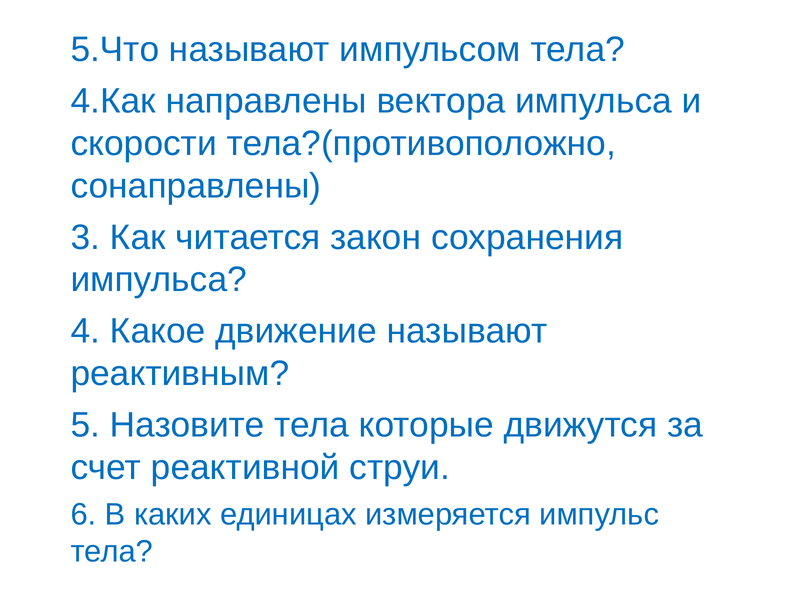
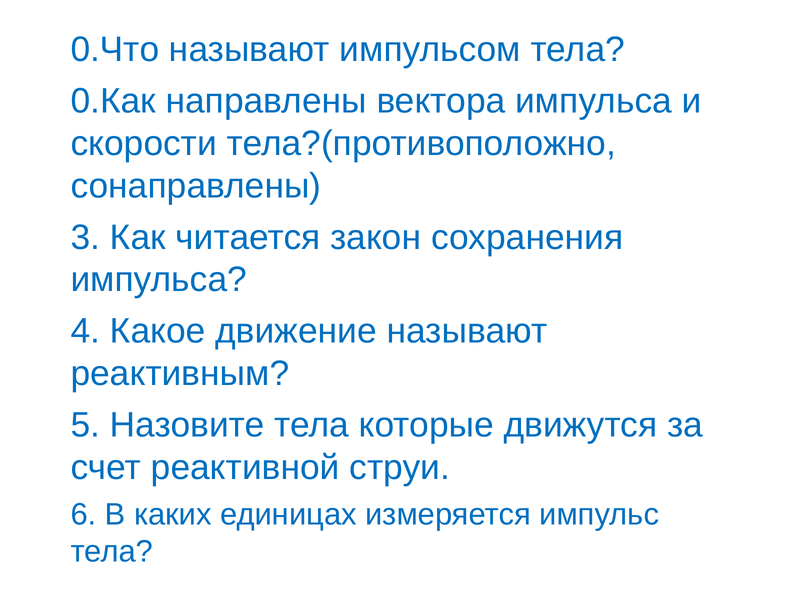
5.Что: 5.Что -> 0.Что (115, 50)
4.Как: 4.Как -> 0.Как (113, 101)
